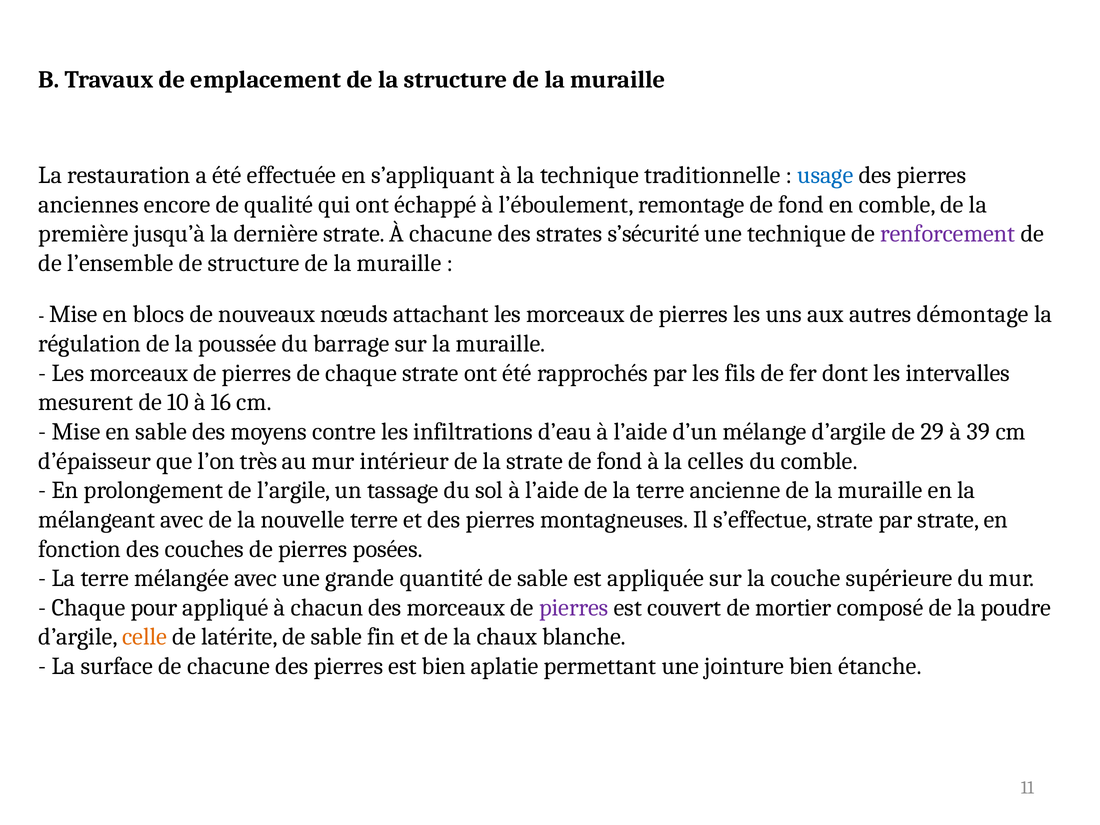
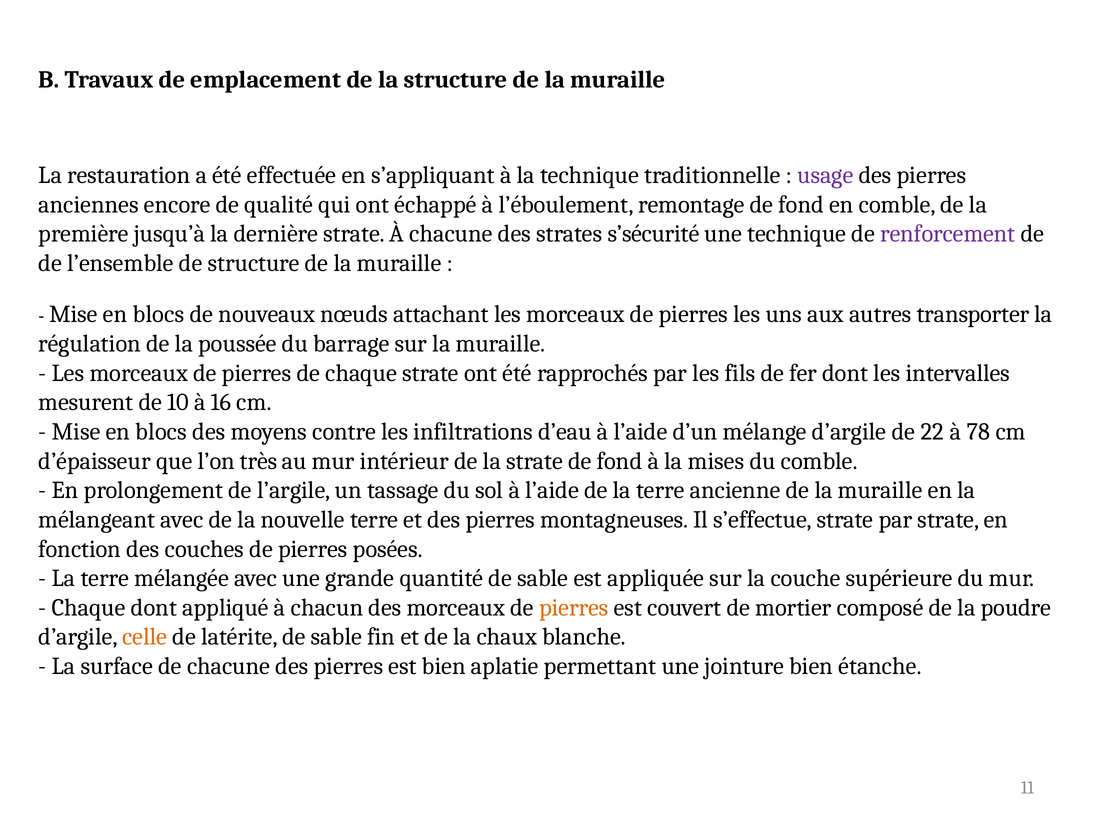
usage colour: blue -> purple (825, 175)
démontage: démontage -> transporter (973, 314)
sable: sable -> blocs (161, 432)
29: 29 -> 22 (932, 432)
39: 39 -> 78 (978, 432)
celles: celles -> mises (716, 461)
Chaque pour: pour -> dont (154, 608)
pierres colour: purple -> orange (574, 608)
